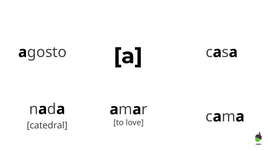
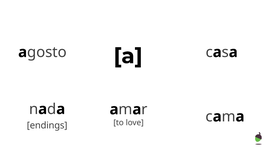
catedral: catedral -> endings (47, 125)
